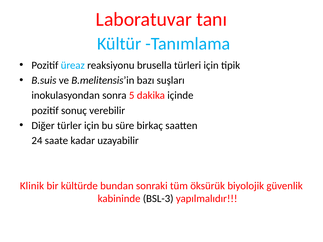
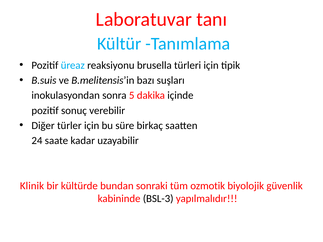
öksürük: öksürük -> ozmotik (208, 186)
